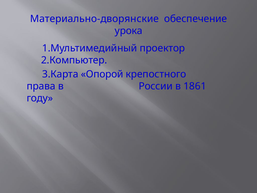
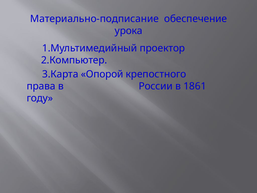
Материально-дворянские: Материально-дворянские -> Материально-подписание (95, 19)
